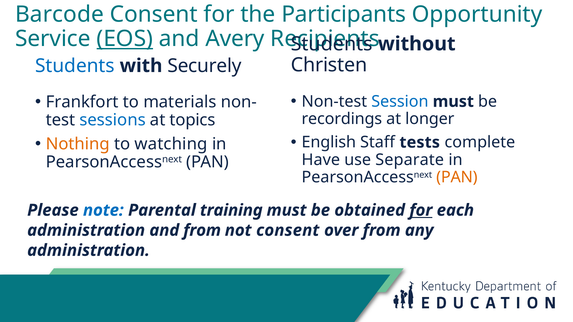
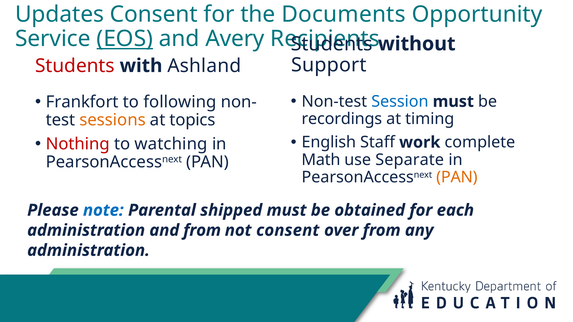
Barcode: Barcode -> Updates (60, 14)
Participants: Participants -> Documents (344, 14)
Christen: Christen -> Support (329, 65)
Students colour: blue -> red (75, 66)
Securely: Securely -> Ashland (204, 66)
materials: materials -> following (180, 102)
longer: longer -> timing (430, 119)
sessions colour: blue -> orange (113, 120)
tests: tests -> work (420, 142)
Nothing colour: orange -> red (78, 144)
Have: Have -> Math (321, 160)
training: training -> shipped (231, 210)
for underline: present -> none (421, 210)
